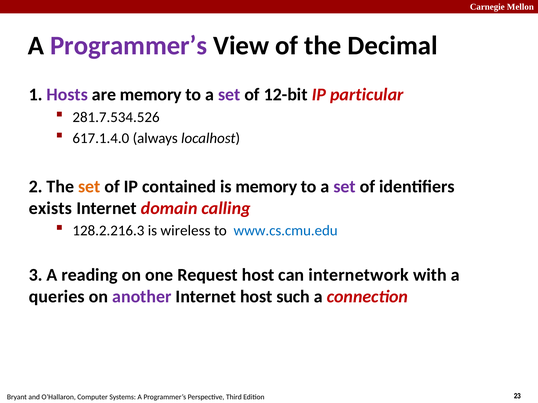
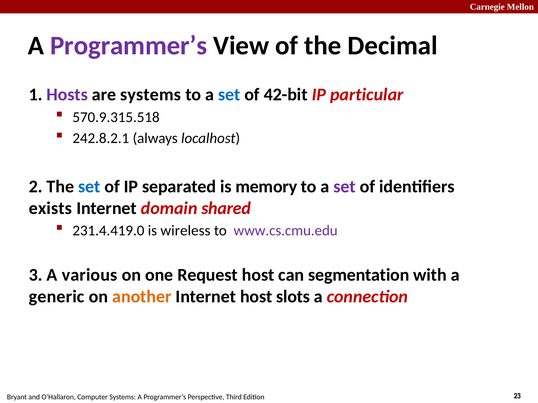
are memory: memory -> systems (151, 95)
set colour: purple -> blue (229, 95)
12-bit: 12-bit -> 42-bit (286, 95)
281.7.534.526: 281.7.534.526 -> 570.9.315.518 (116, 117)
617.1.4.0: 617.1.4.0 -> 242.8.2.1 (101, 138)
set colour: orange -> blue (89, 187)
contained: contained -> separated (179, 187)
calling: calling -> shared (226, 208)
128.2.216.3: 128.2.216.3 -> 231.4.419.0 (108, 231)
www.cs.cmu.edu colour: blue -> purple (286, 231)
reading: reading -> various (90, 275)
internetwork: internetwork -> segmentation (359, 275)
queries: queries -> generic (57, 297)
another colour: purple -> orange (142, 297)
such: such -> slots (293, 297)
